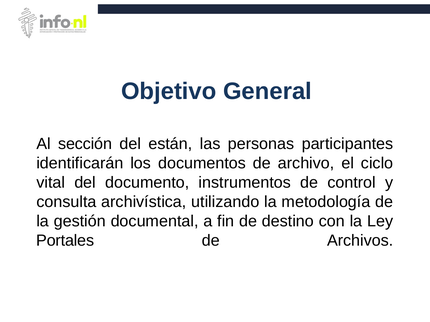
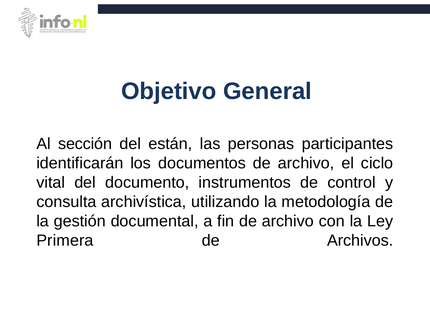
fin de destino: destino -> archivo (288, 222)
Portales: Portales -> Primera (65, 241)
